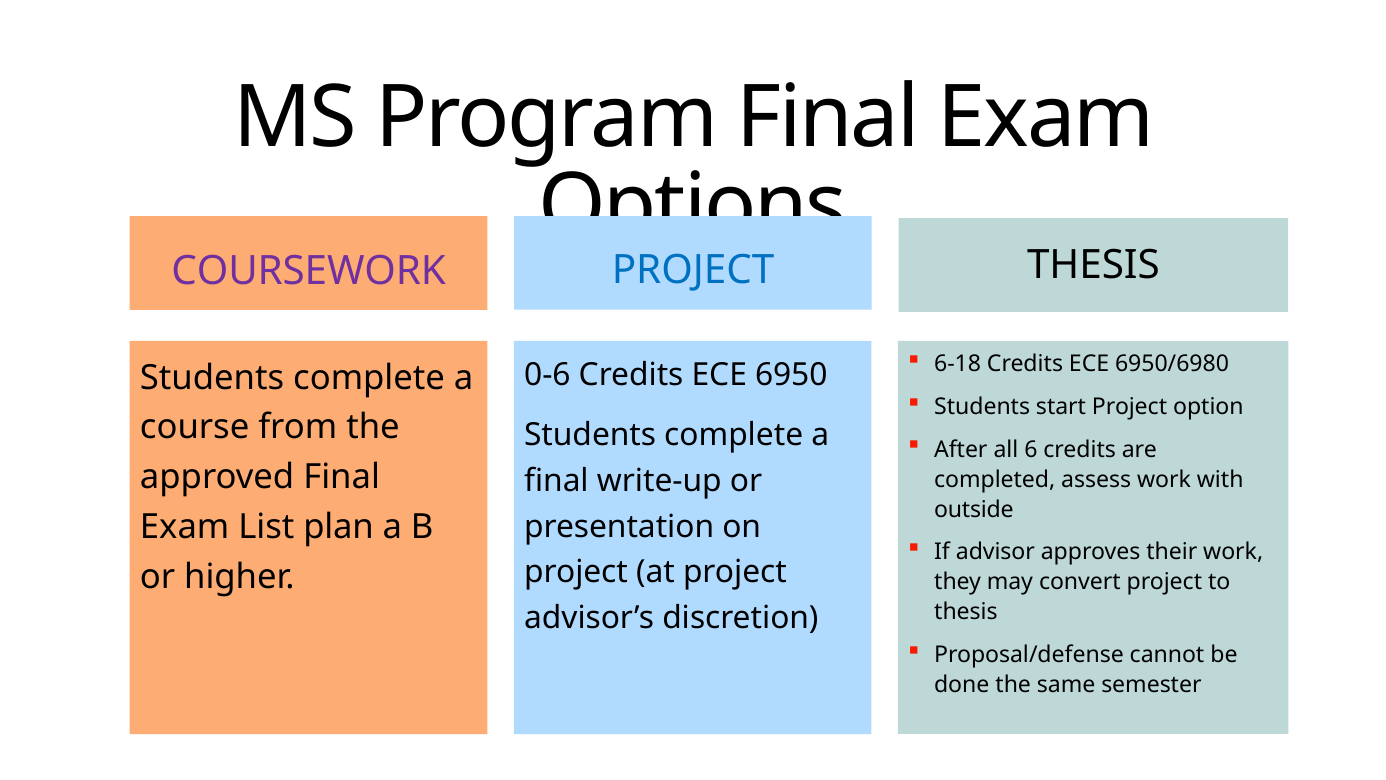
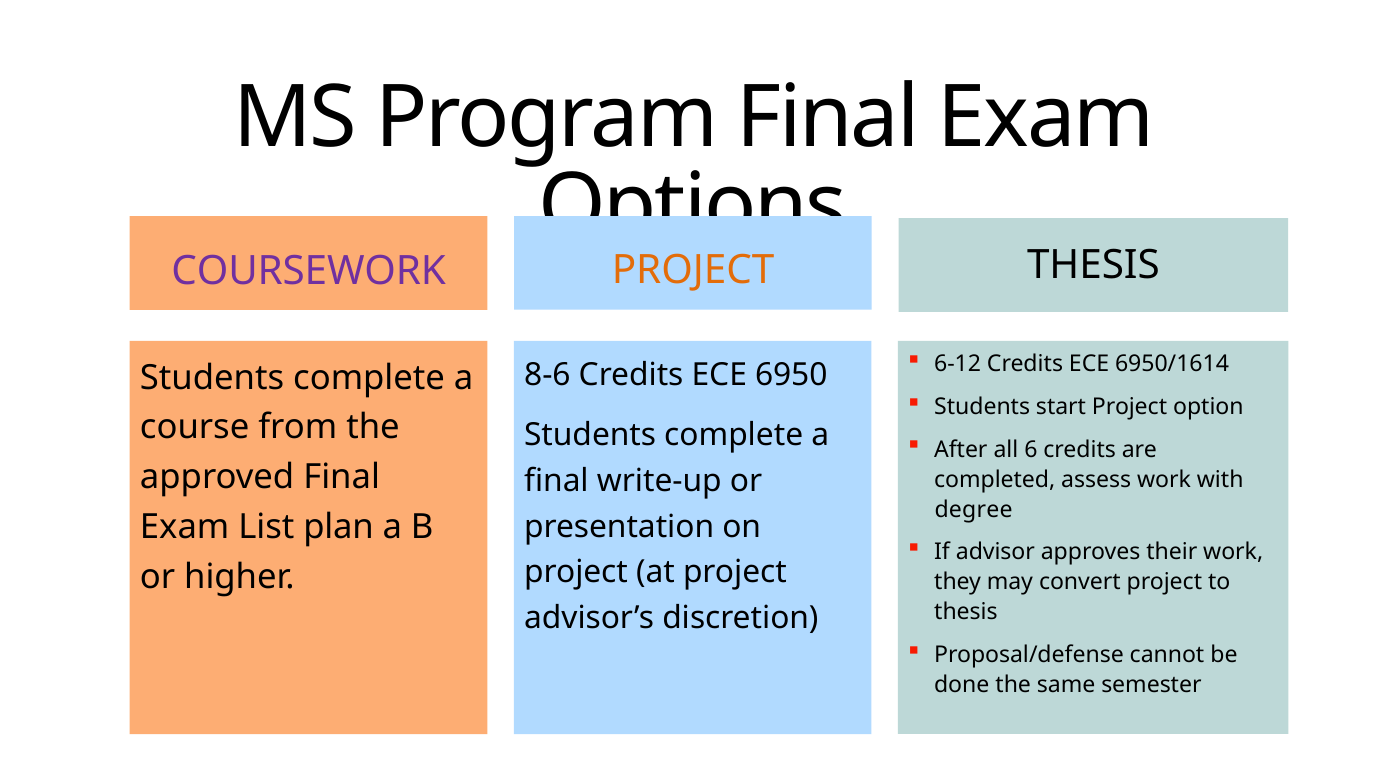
PROJECT colour: blue -> orange (693, 270)
6-18: 6-18 -> 6-12 (958, 364)
6950/6980: 6950/6980 -> 6950/1614 (1172, 364)
0-6: 0-6 -> 8-6 (547, 375)
outside: outside -> degree (974, 509)
